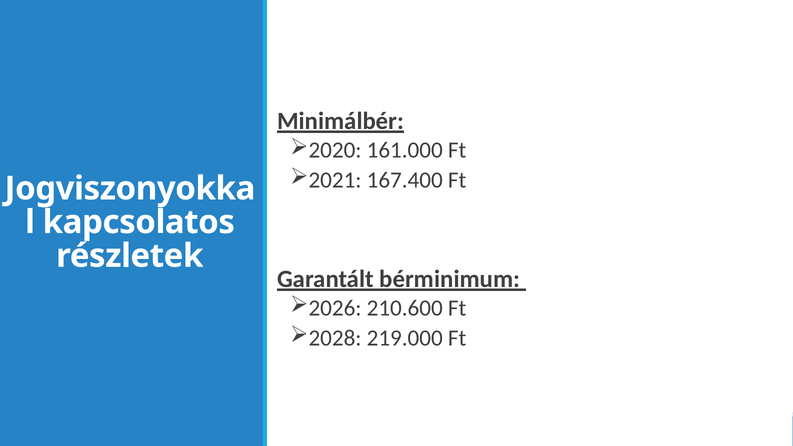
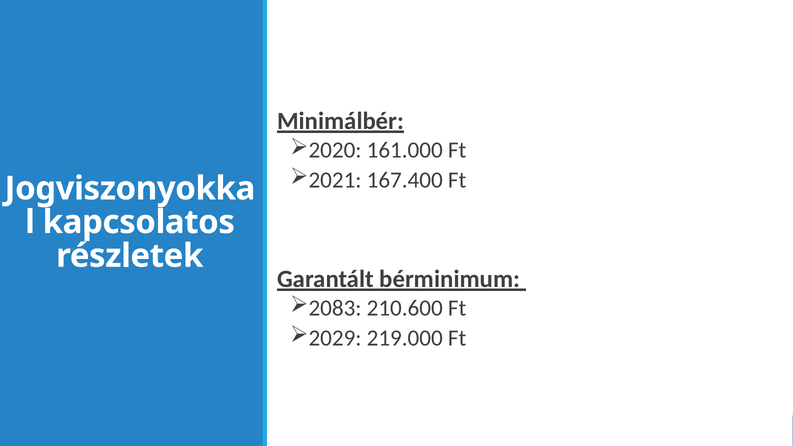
2026: 2026 -> 2083 (335, 308)
2028: 2028 -> 2029 (335, 338)
